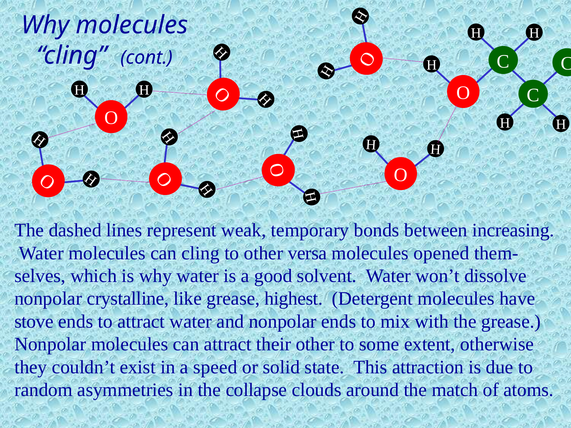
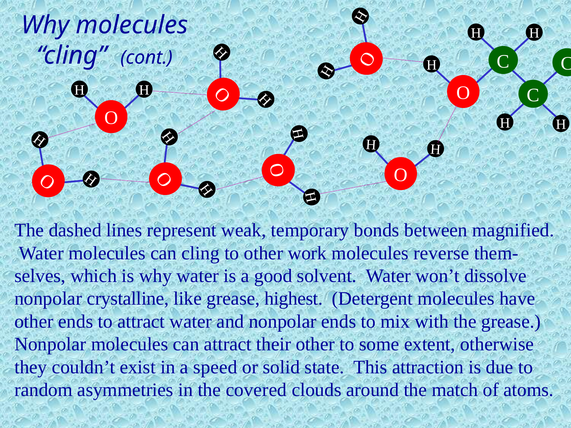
increasing: increasing -> magnified (513, 230)
versa: versa -> work (307, 253)
opened: opened -> reverse (441, 253)
stove: stove -> other (34, 322)
collapse: collapse -> covered (256, 390)
